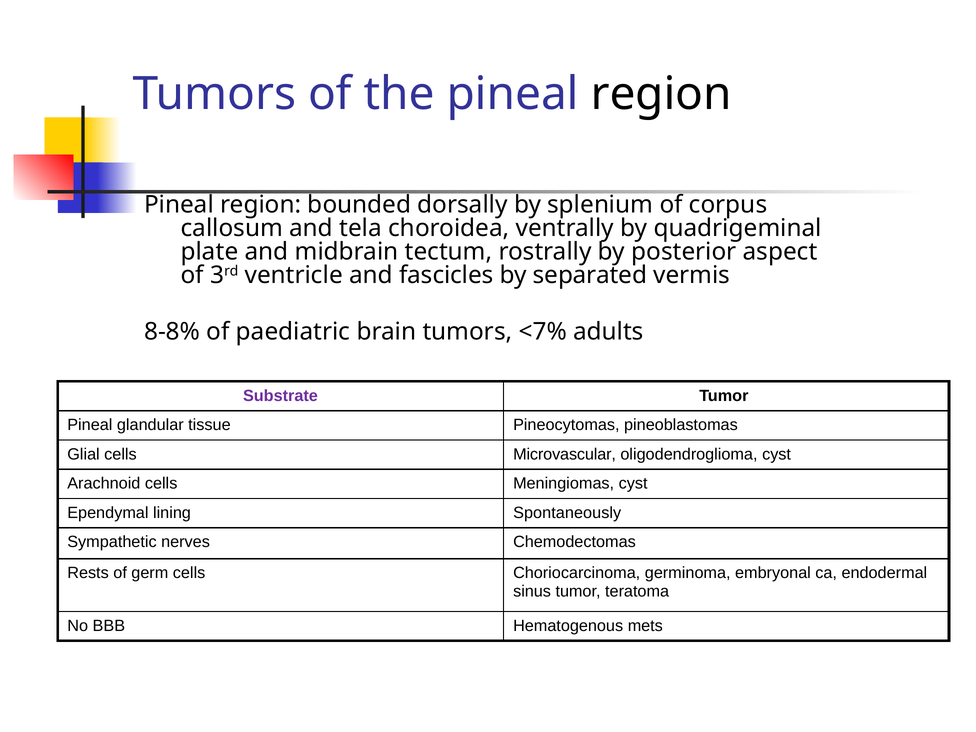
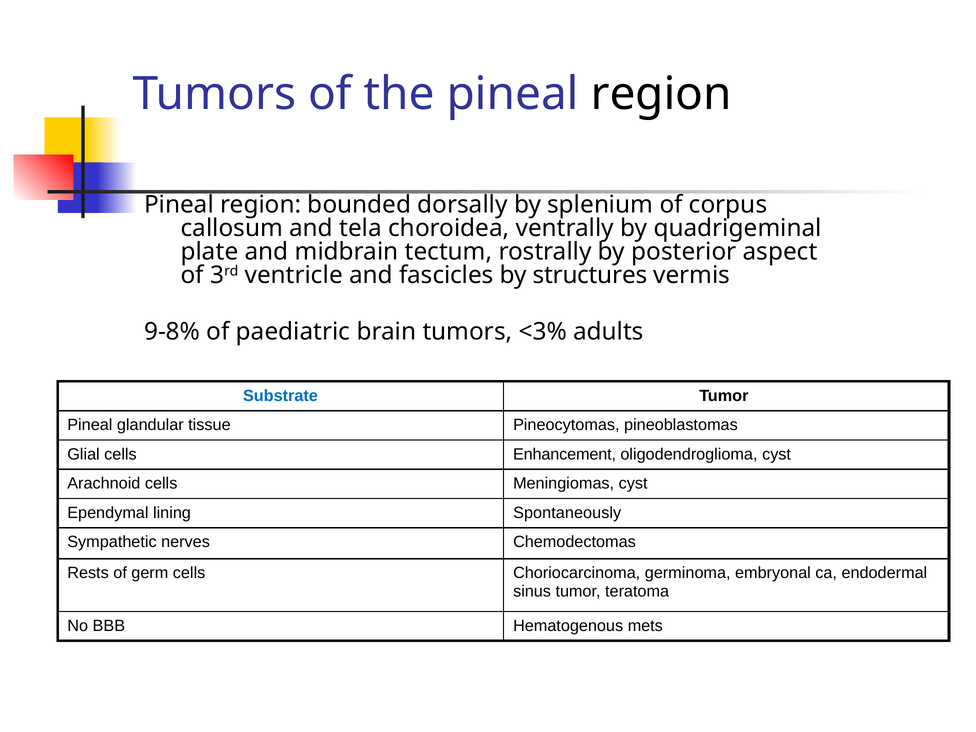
separated: separated -> structures (590, 275)
8-8%: 8-8% -> 9-8% (172, 332)
<7%: <7% -> <3% (543, 332)
Substrate colour: purple -> blue (280, 396)
Microvascular: Microvascular -> Enhancement (565, 454)
